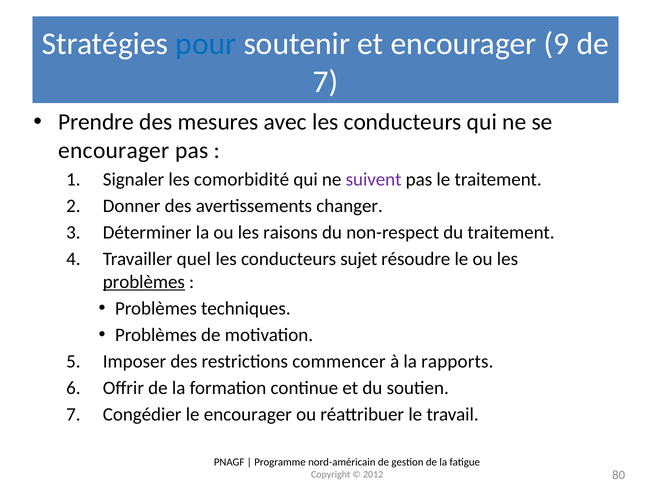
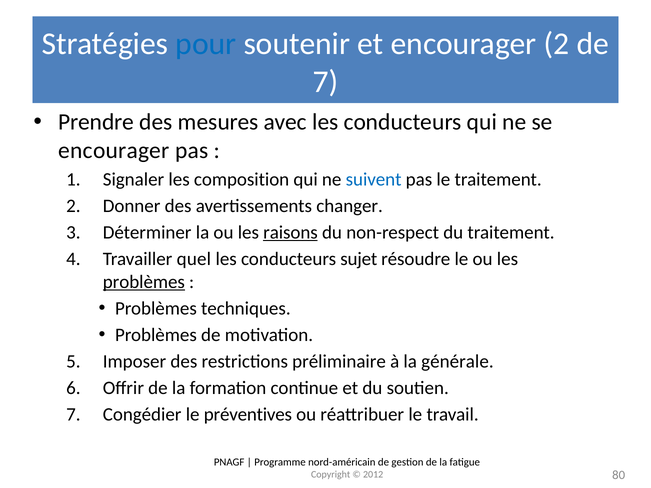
encourager 9: 9 -> 2 (556, 44)
comorbidité: comorbidité -> composition (242, 179)
suivent colour: purple -> blue (374, 179)
raisons underline: none -> present (291, 233)
commencer: commencer -> préliminaire (339, 362)
rapports: rapports -> générale (457, 362)
le encourager: encourager -> préventives (248, 415)
